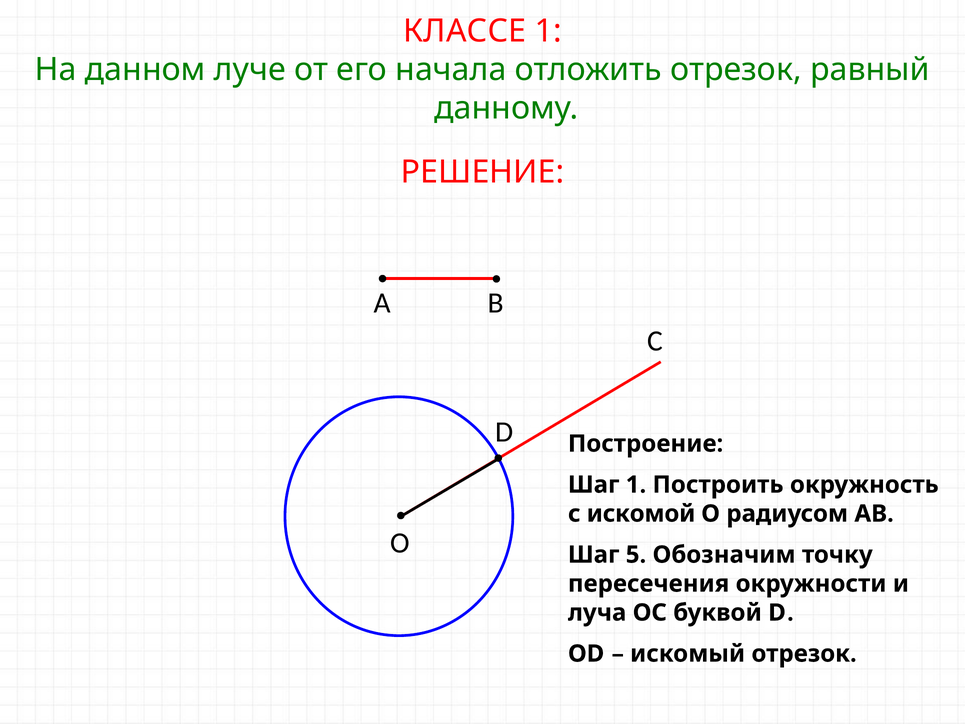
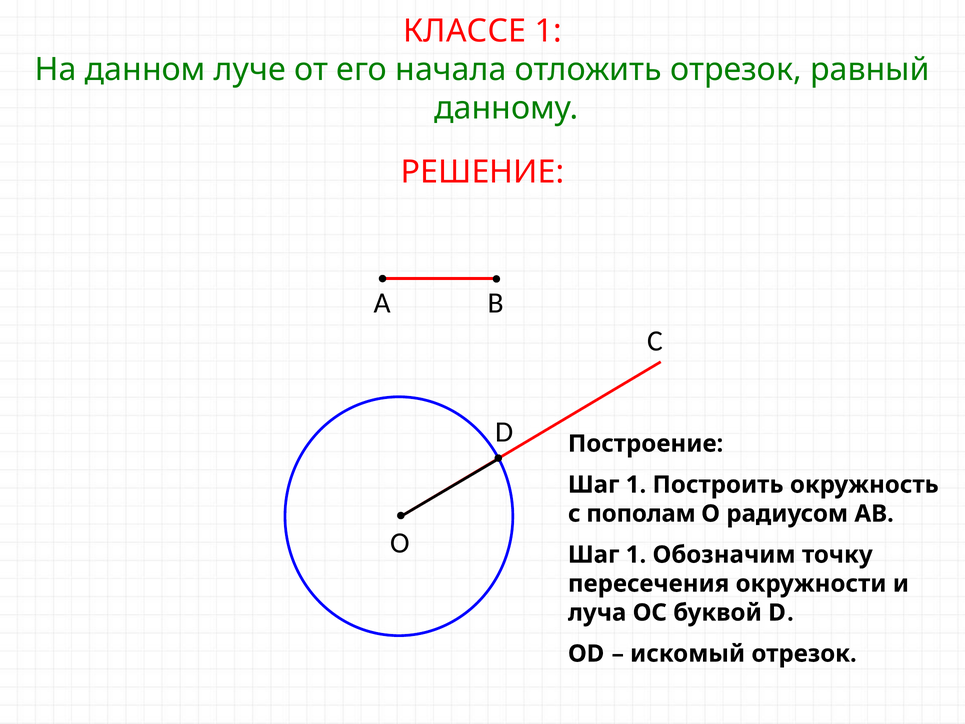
искомой: искомой -> пополам (641, 514)
5: 5 -> 1 (636, 555)
